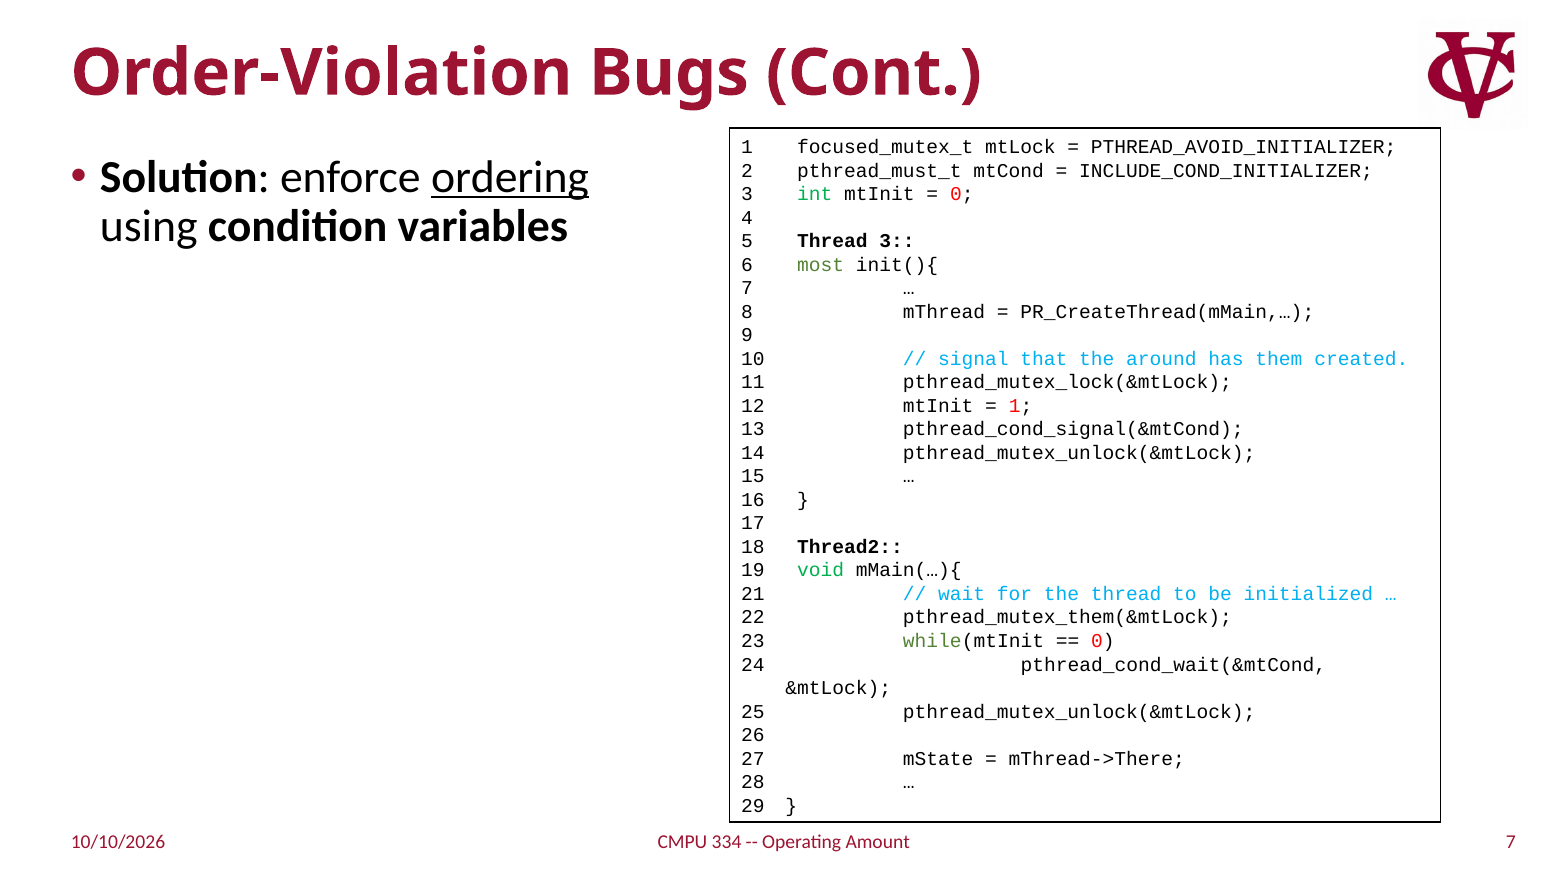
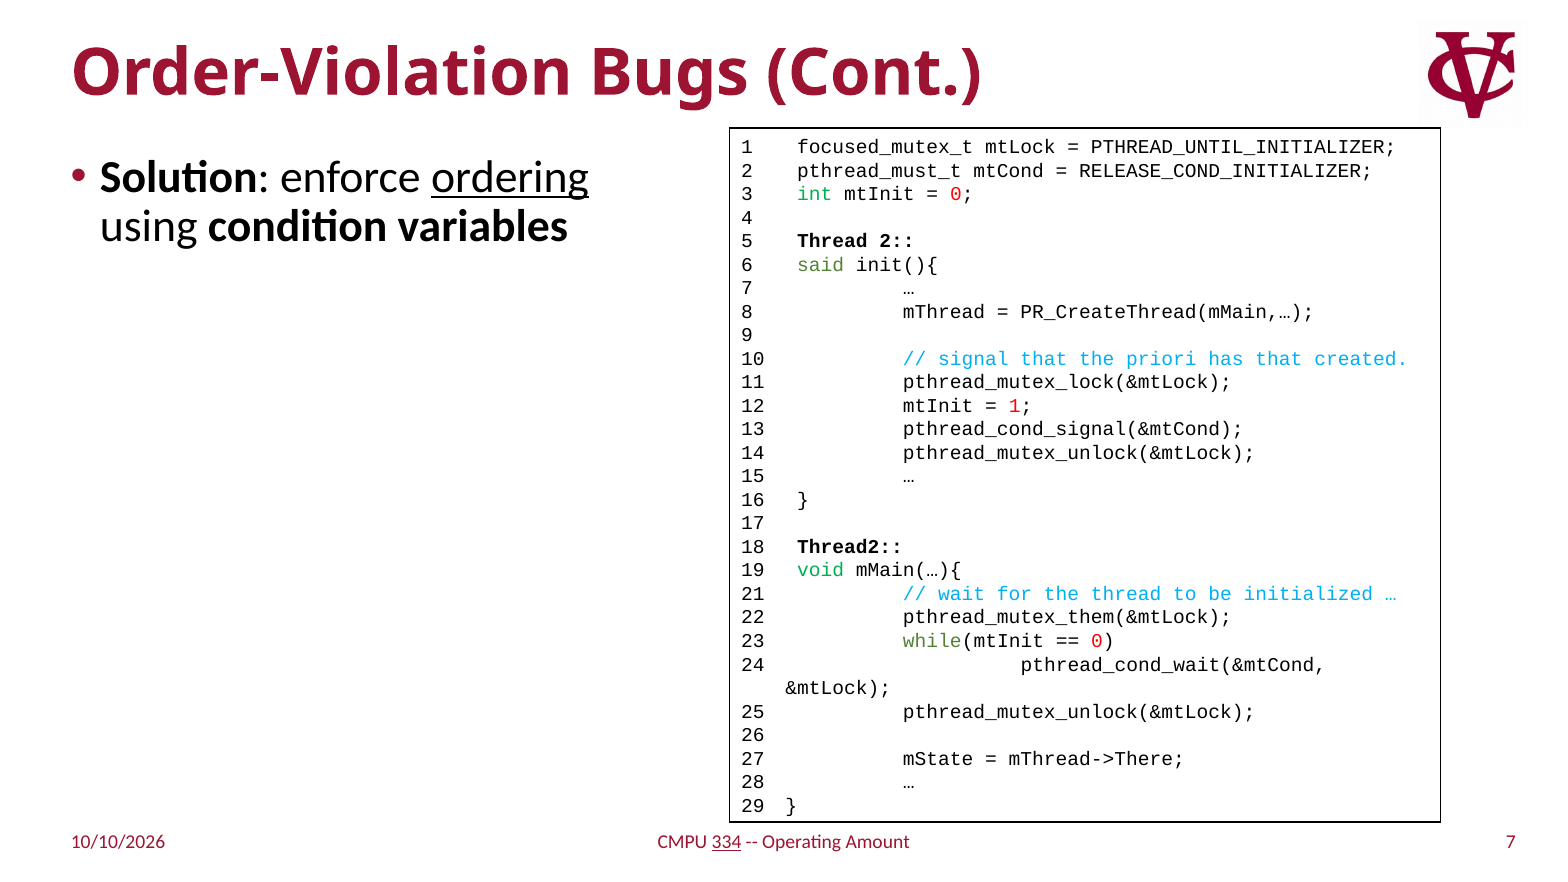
PTHREAD_AVOID_INITIALIZER: PTHREAD_AVOID_INITIALIZER -> PTHREAD_UNTIL_INITIALIZER (1244, 147)
INCLUDE_COND_INITIALIZER: INCLUDE_COND_INITIALIZER -> RELEASE_COND_INITIALIZER (1226, 171)
Thread 3: 3 -> 2 (897, 241)
most: most -> said (821, 265)
around: around -> priori (1161, 359)
has them: them -> that (1279, 359)
334 underline: none -> present (727, 842)
